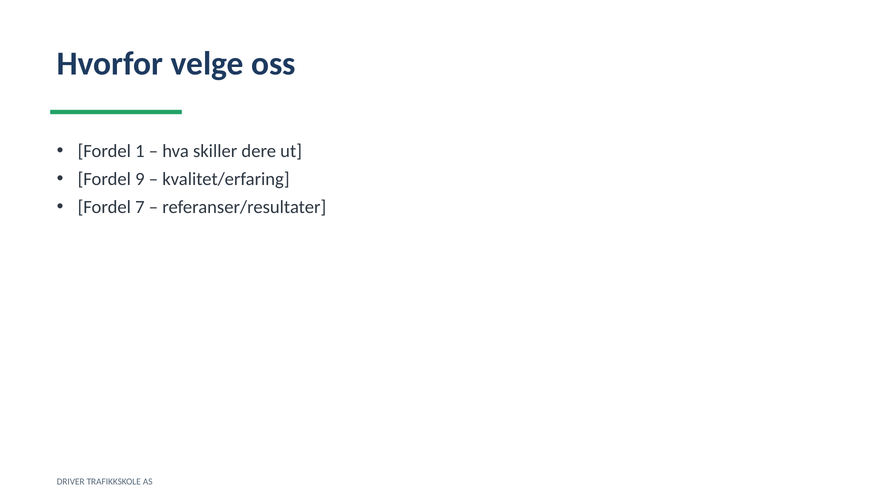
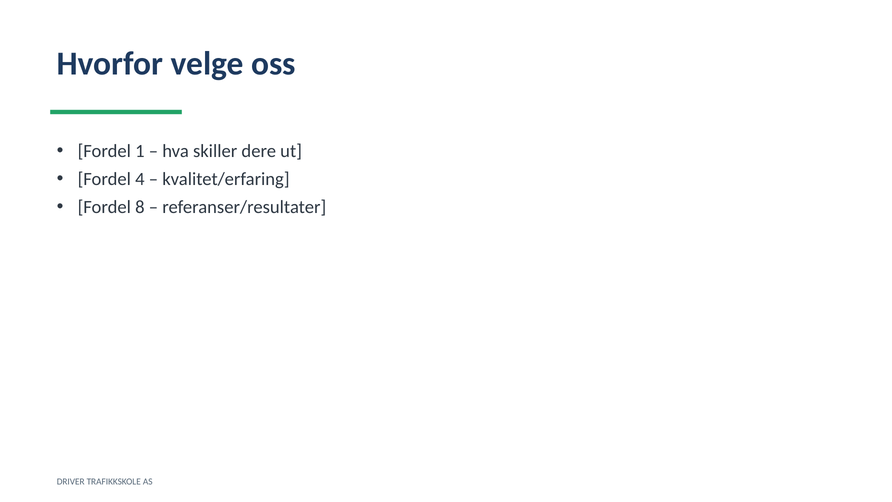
9: 9 -> 4 (140, 179)
7: 7 -> 8 (140, 207)
